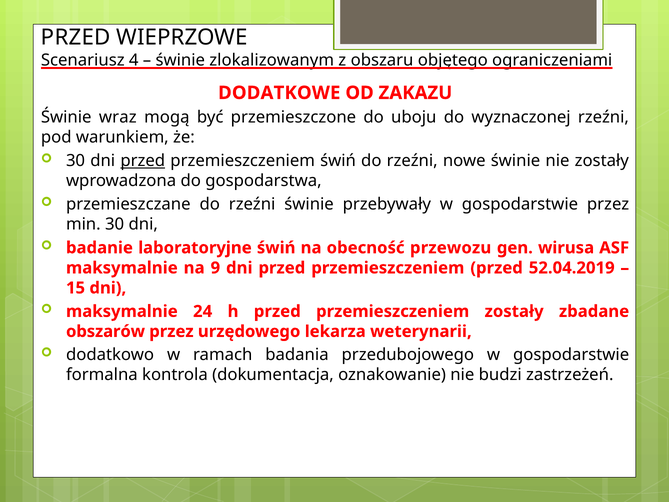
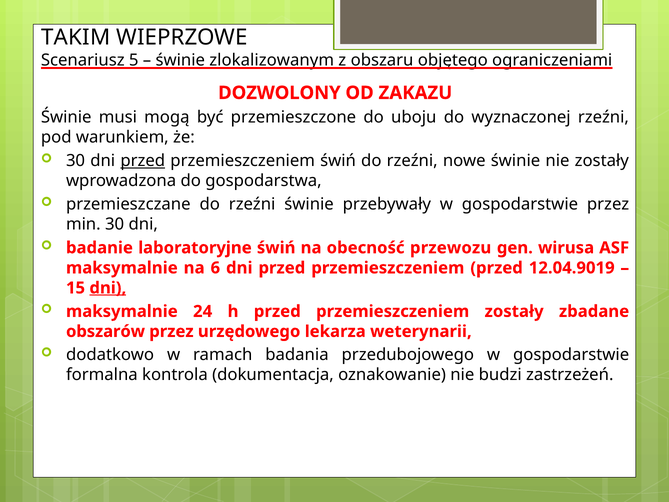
PRZED: PRZED -> TAKIM (76, 37)
4: 4 -> 5 (134, 60)
DODATKOWE: DODATKOWE -> DOZWOLONY (279, 93)
wraz: wraz -> musi (118, 117)
9: 9 -> 6 (215, 268)
52.04.2019: 52.04.2019 -> 12.04.9019 (572, 268)
dni underline: none -> present (108, 288)
